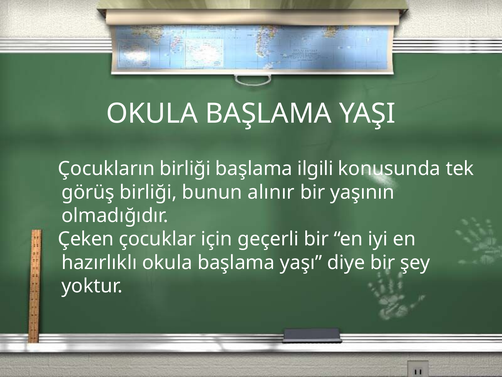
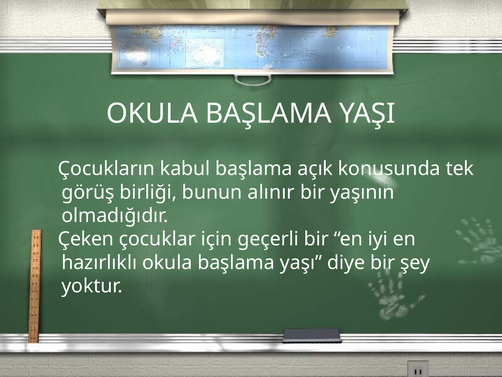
Çocukların birliği: birliği -> kabul (185, 169)
ilgili: ilgili -> açık (315, 169)
